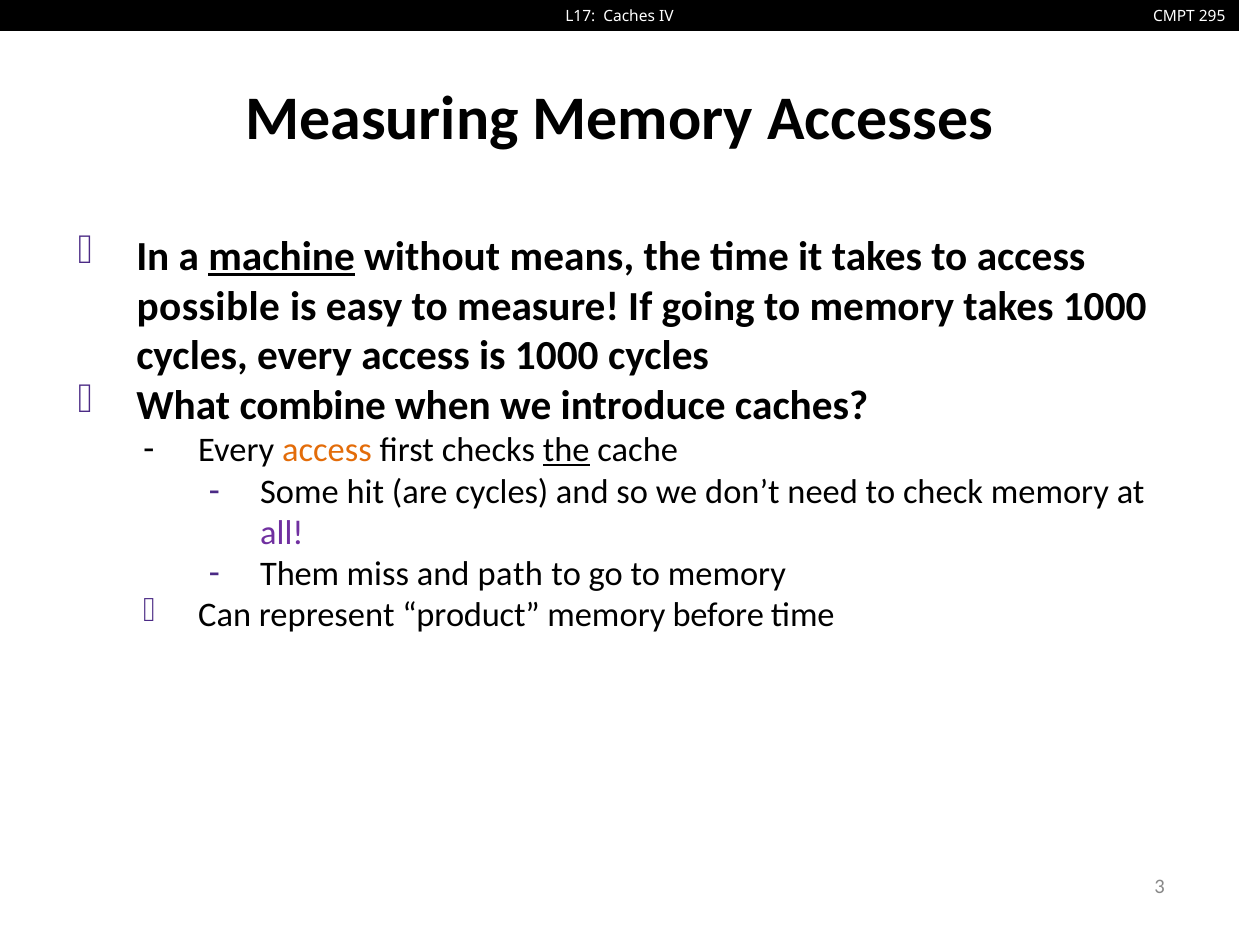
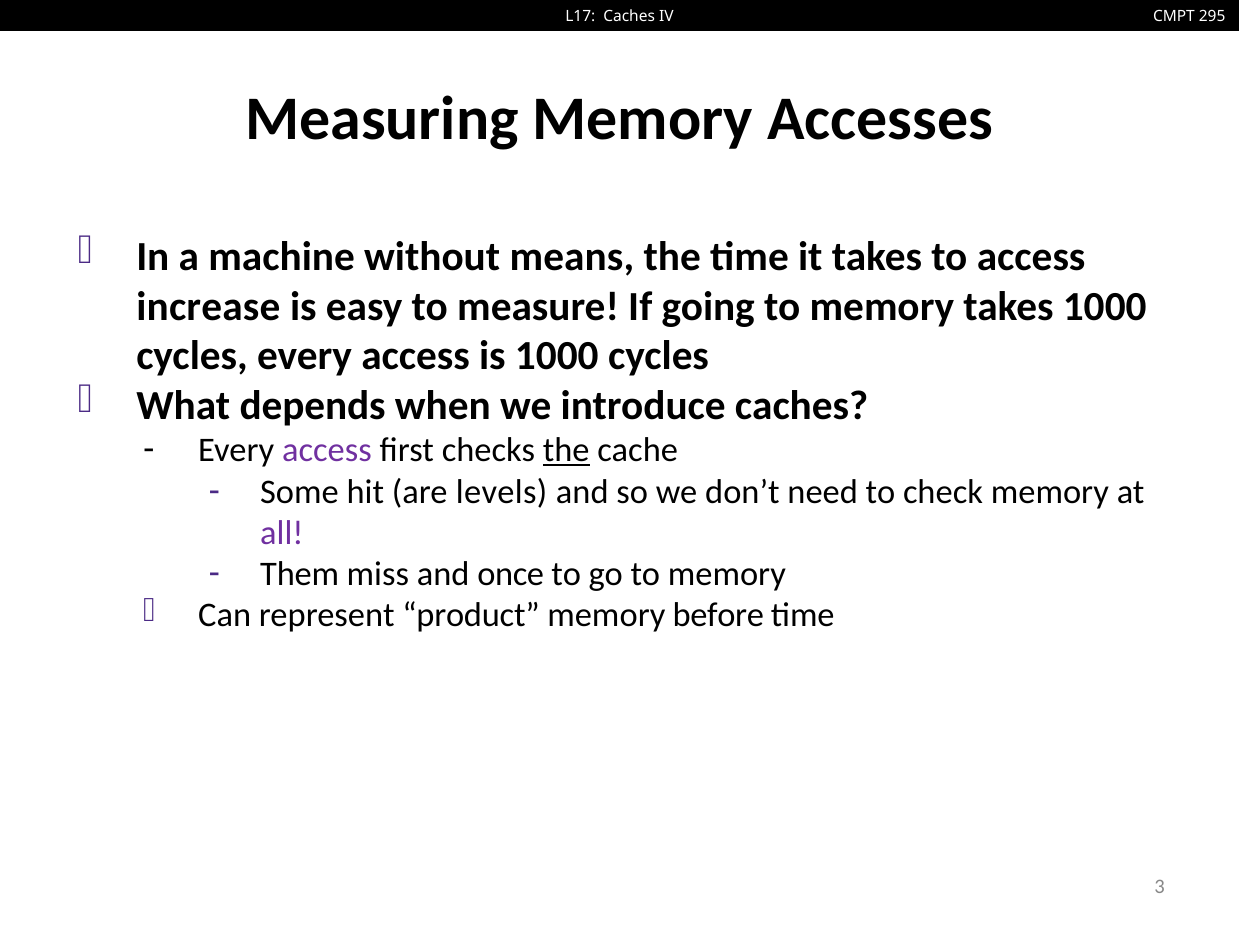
machine underline: present -> none (282, 257)
possible: possible -> increase (208, 306)
combine: combine -> depends (313, 406)
access colour: orange -> purple (327, 451)
are cycles: cycles -> levels (502, 492)
path: path -> once (511, 574)
